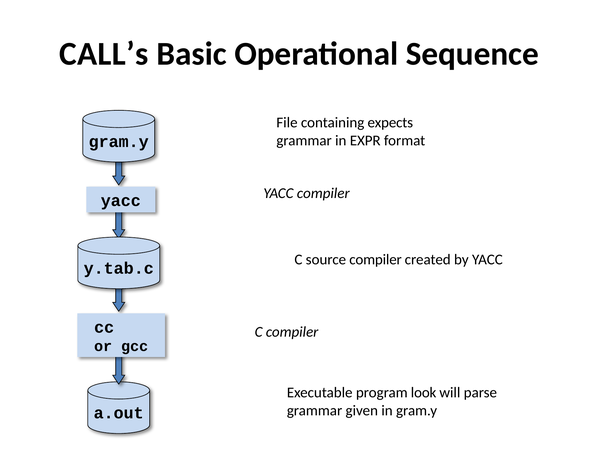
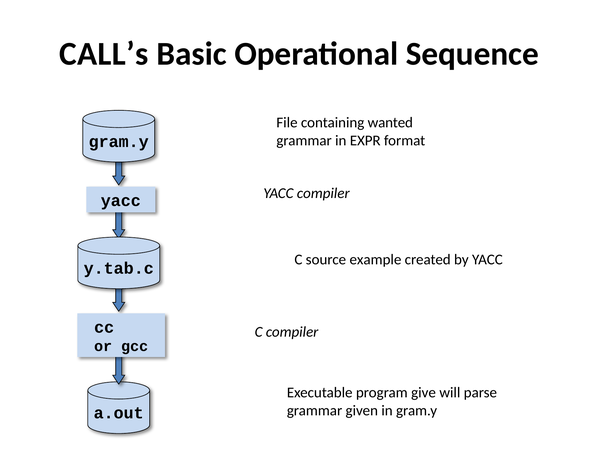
expects: expects -> wanted (390, 123)
source compiler: compiler -> example (375, 260)
look: look -> give (423, 393)
